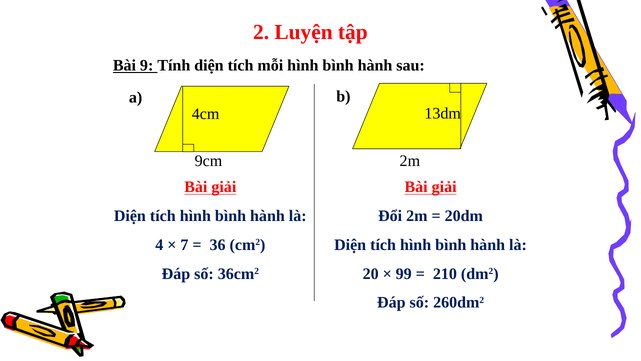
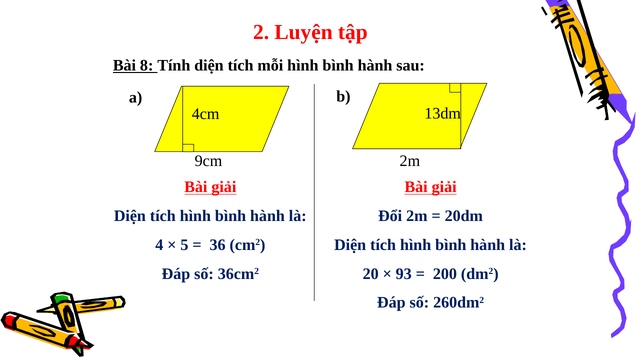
9: 9 -> 8 (147, 65)
7: 7 -> 5 (184, 245)
99: 99 -> 93 (404, 273)
210: 210 -> 200 (445, 273)
